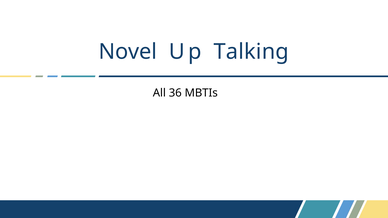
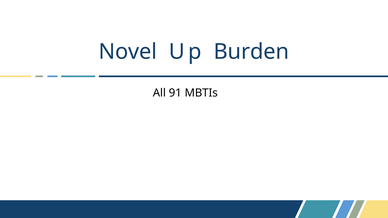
Talking: Talking -> Burden (251, 52)
36: 36 -> 91 (175, 93)
